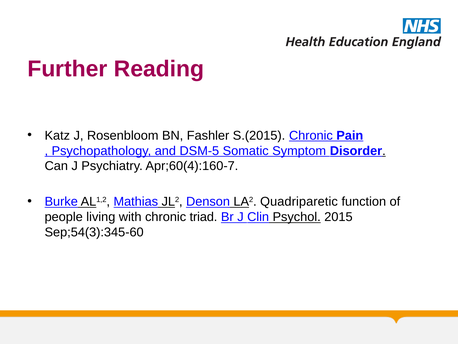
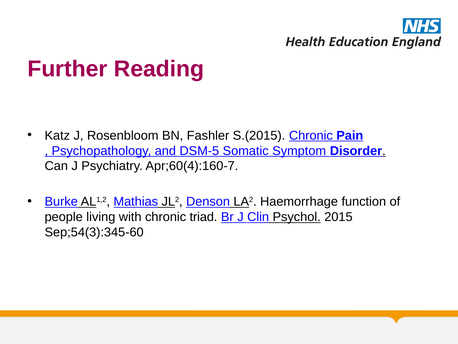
Quadriparetic: Quadriparetic -> Haemorrhage (299, 201)
